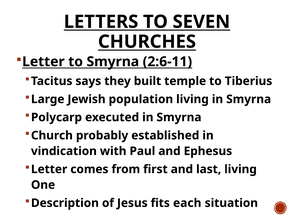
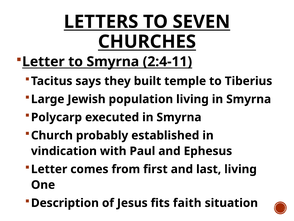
2:6-11: 2:6-11 -> 2:4-11 (167, 62)
each: each -> faith (187, 203)
